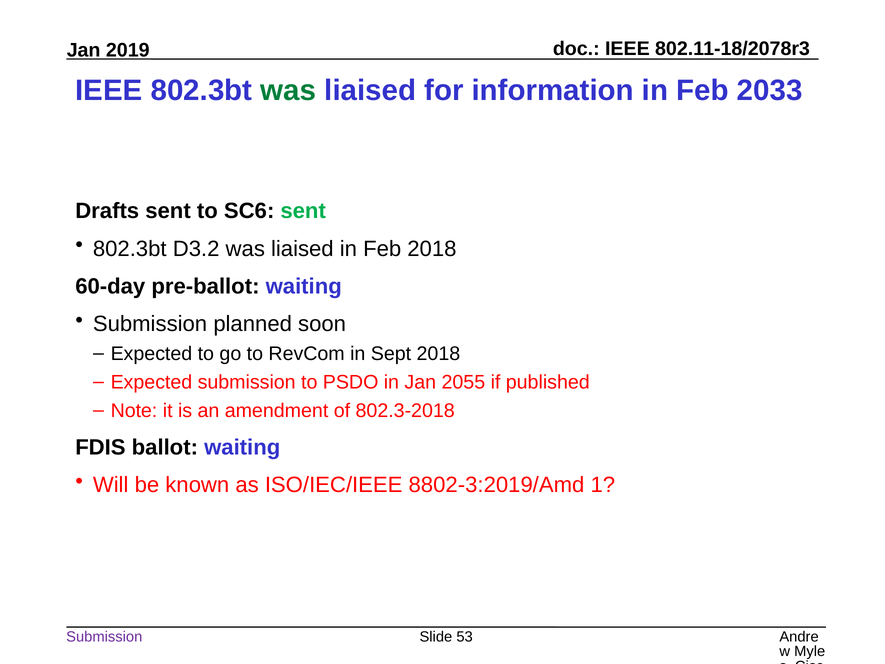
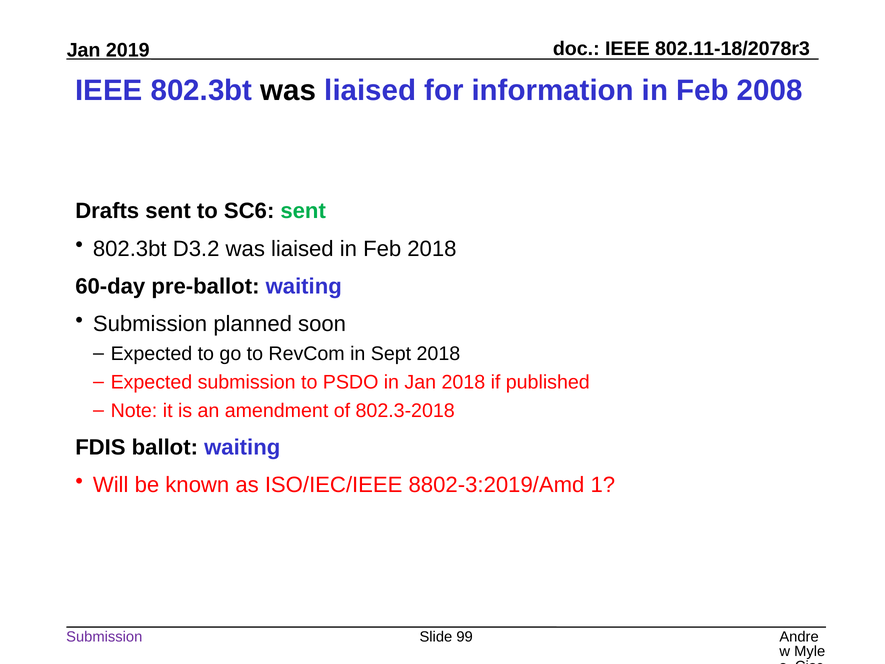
was colour: green -> black (288, 91)
2033: 2033 -> 2008 (770, 91)
Jan 2055: 2055 -> 2018 (463, 382)
53: 53 -> 99 (465, 637)
